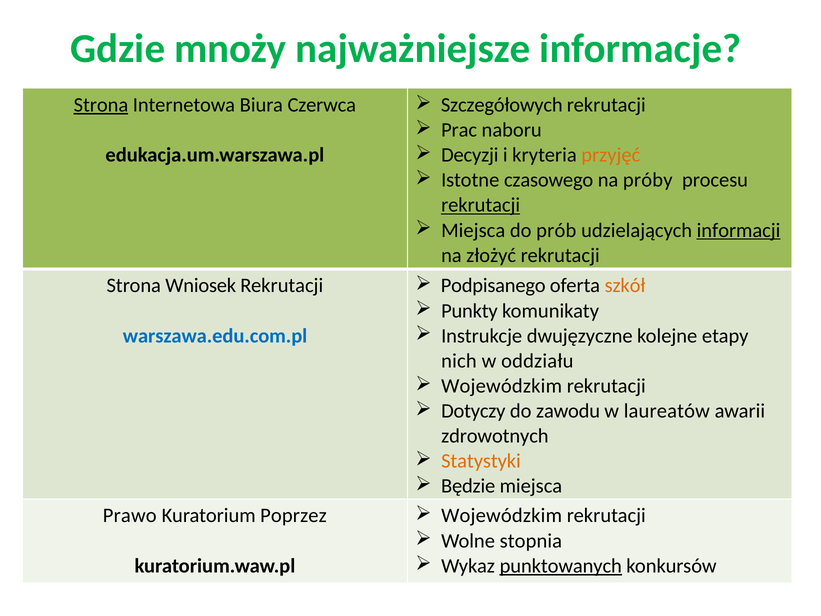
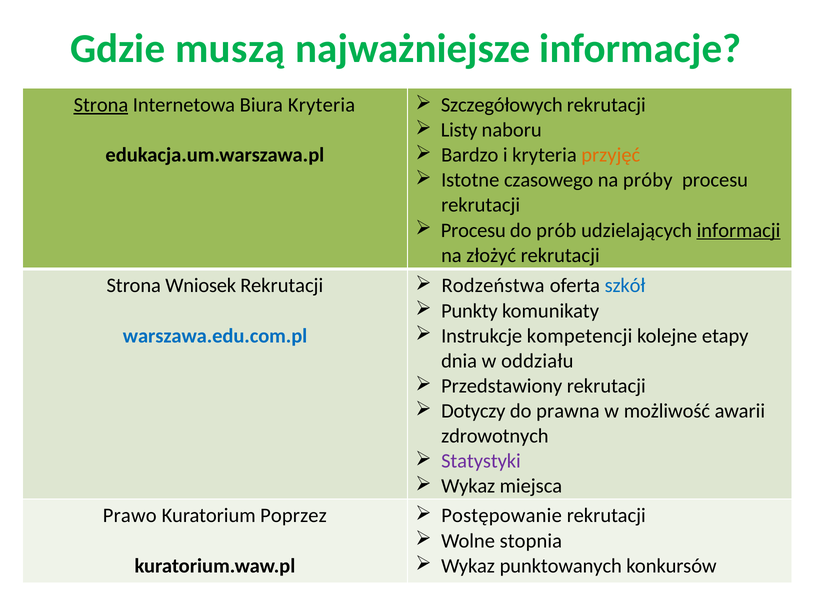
mnoży: mnoży -> muszą (230, 48)
Biura Czerwca: Czerwca -> Kryteria (322, 105)
Prac: Prac -> Listy (459, 130)
Decyzji: Decyzji -> Bardzo (470, 155)
rekrutacji underline: present -> none (481, 205)
Miejsca: Miejsca -> Procesu (473, 230)
Podpisanego: Podpisanego -> Rodzeństwa (493, 286)
szkół colour: orange -> blue (625, 286)
dwujęzyczne: dwujęzyczne -> kompetencji (580, 336)
nich: nich -> dnia (459, 361)
Wojewódzkim: Wojewódzkim -> Przedstawiony (502, 386)
zawodu: zawodu -> prawna (568, 411)
laureatów: laureatów -> możliwość (667, 411)
Statystyki colour: orange -> purple (481, 461)
Będzie: Będzie -> Wykaz (468, 486)
Wojewódzkim: Wojewódzkim -> Postępowanie (502, 515)
punktowanych underline: present -> none (561, 566)
